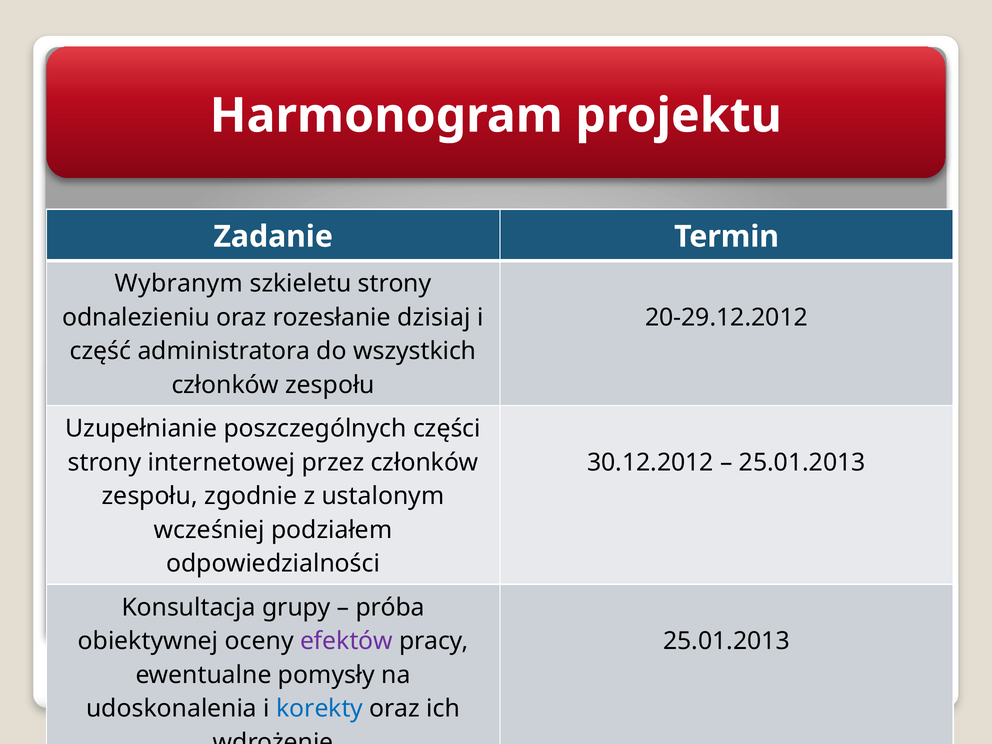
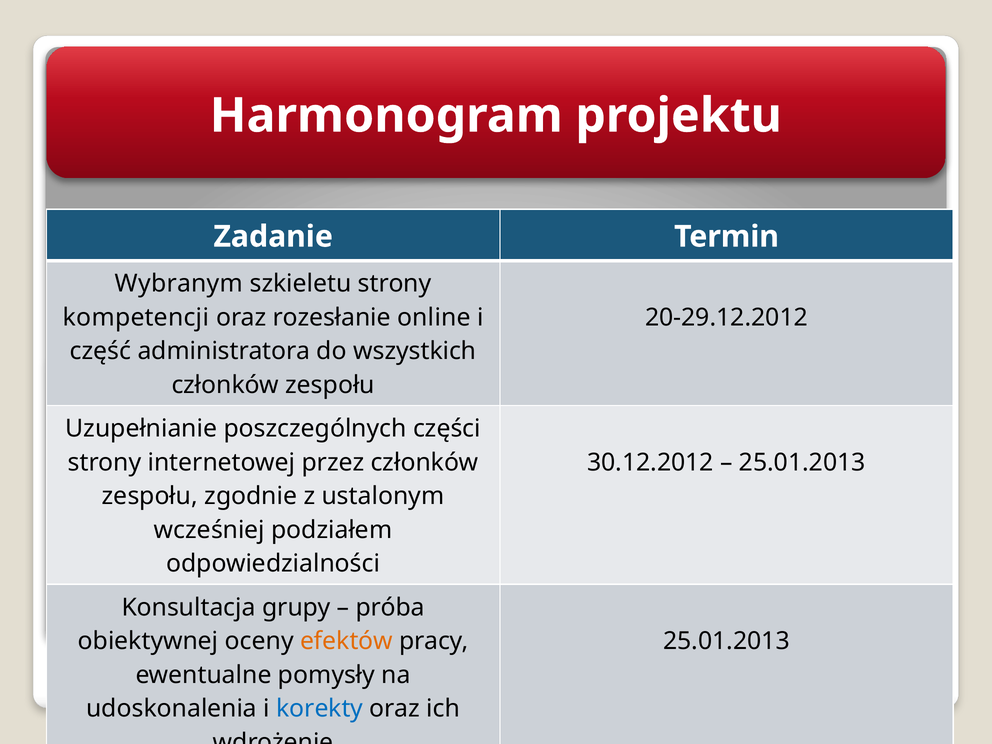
odnalezieniu: odnalezieniu -> kompetencji (136, 318)
dzisiaj: dzisiaj -> online (434, 318)
efektów colour: purple -> orange (346, 641)
